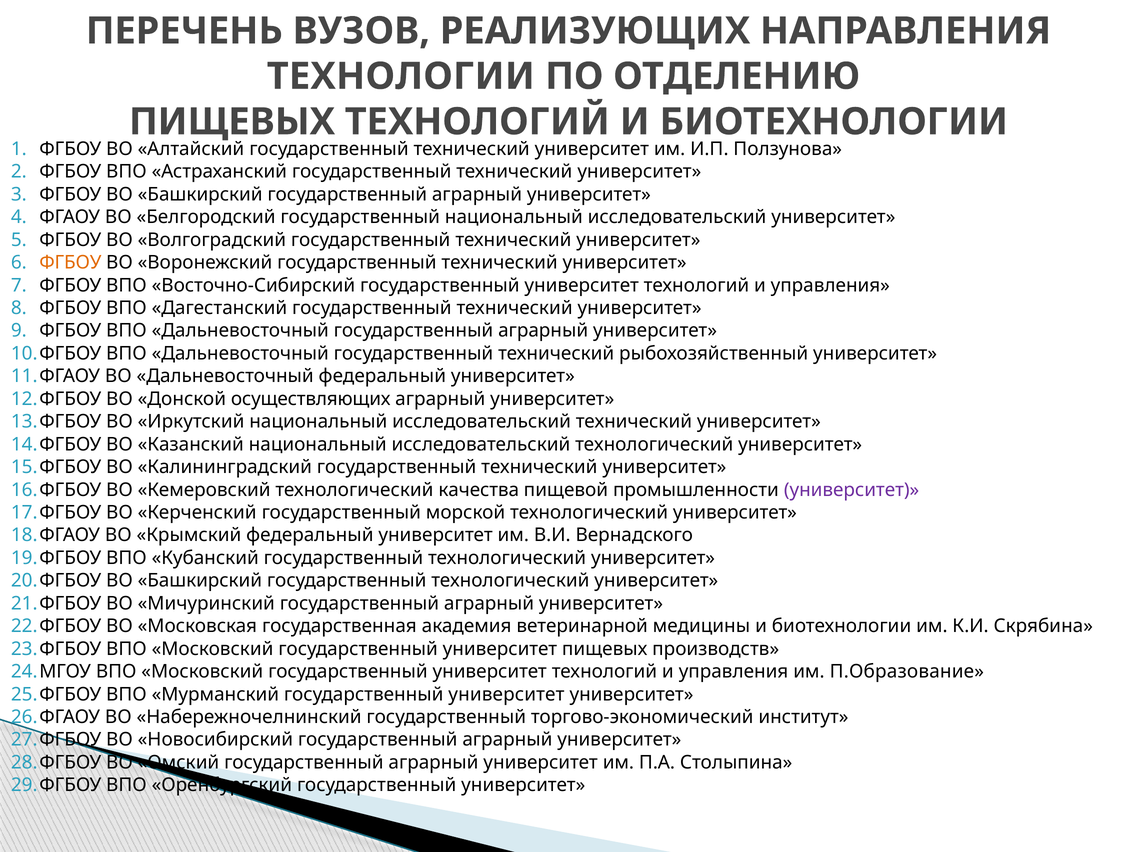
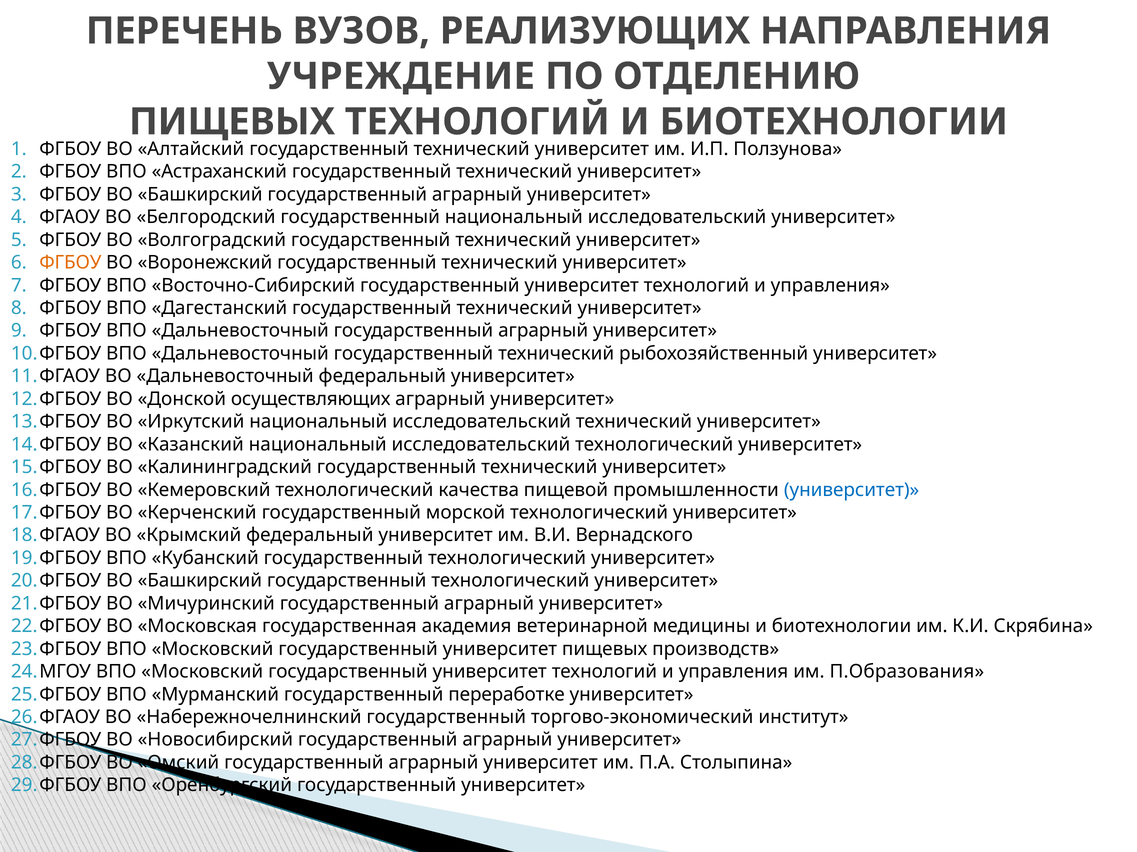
ТЕХНОЛОГИИ: ТЕХНОЛОГИИ -> УЧРЕЖДЕНИЕ (401, 76)
университет colour: purple -> blue (852, 490)
П.Образование: П.Образование -> П.Образования (907, 672)
Мурманский государственный университет: университет -> переработке (507, 695)
